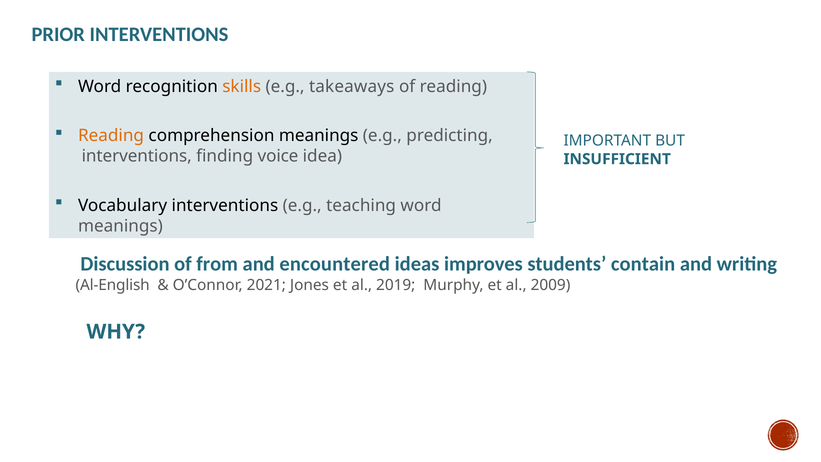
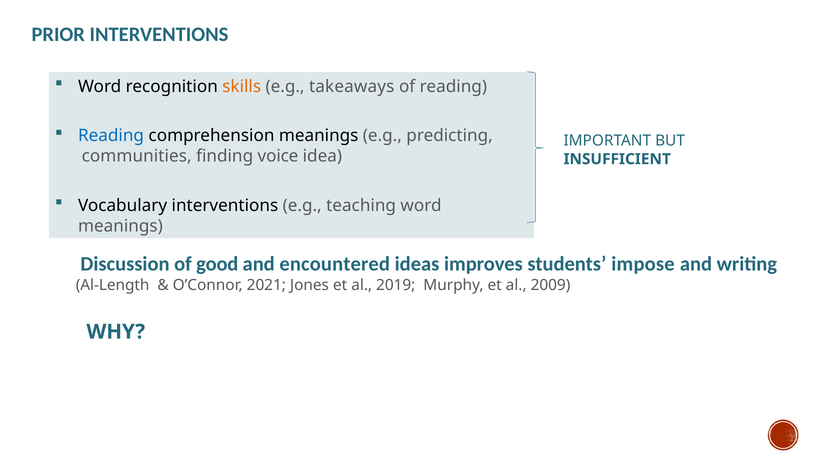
Reading colour: orange -> blue (111, 136)
interventions: interventions -> communities (137, 156)
from: from -> good (217, 264)
contain: contain -> impose (643, 264)
Al-English: Al-English -> Al-Length (113, 285)
